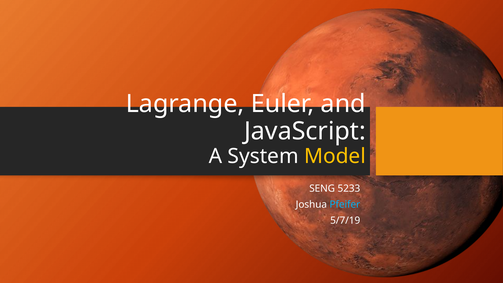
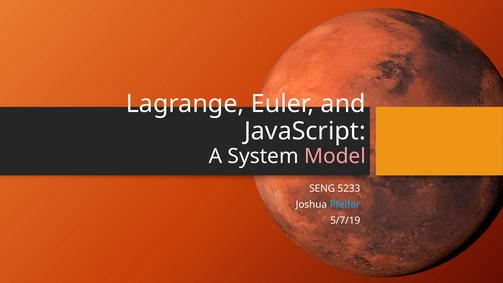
Model colour: yellow -> pink (335, 156)
